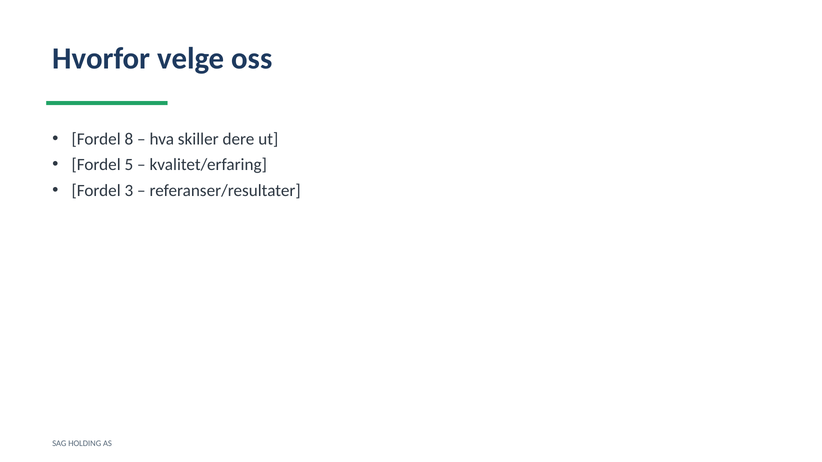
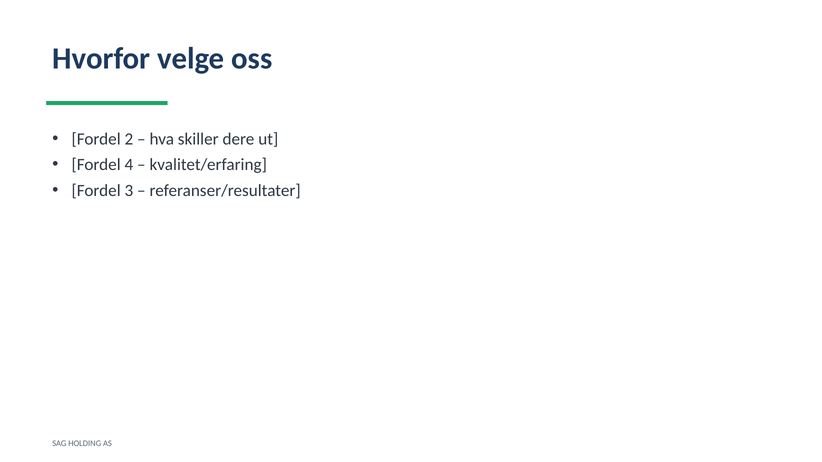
8: 8 -> 2 (129, 139)
5: 5 -> 4 (129, 165)
